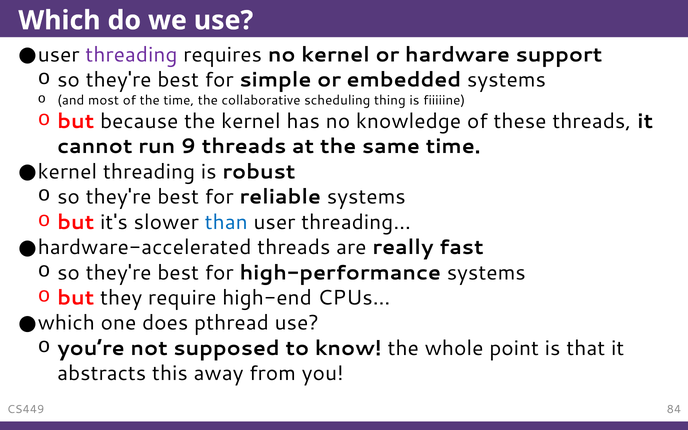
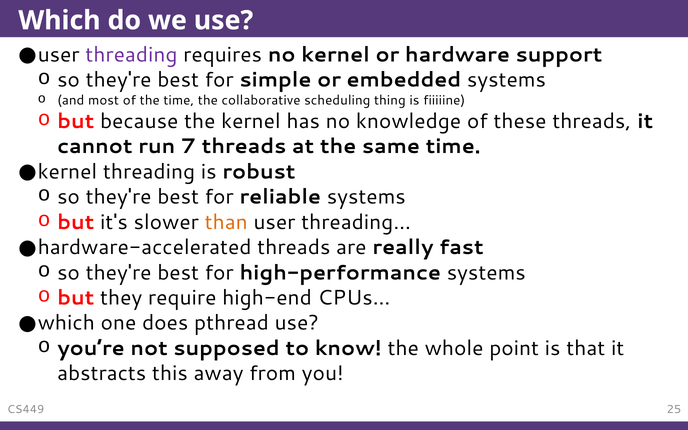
9: 9 -> 7 (189, 147)
than colour: blue -> orange (226, 222)
84: 84 -> 25 (674, 410)
